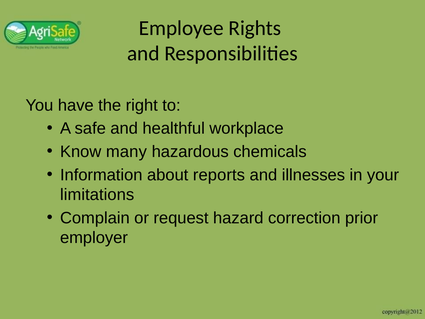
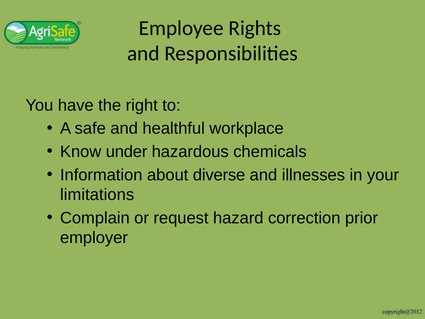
many: many -> under (127, 152)
reports: reports -> diverse (219, 175)
